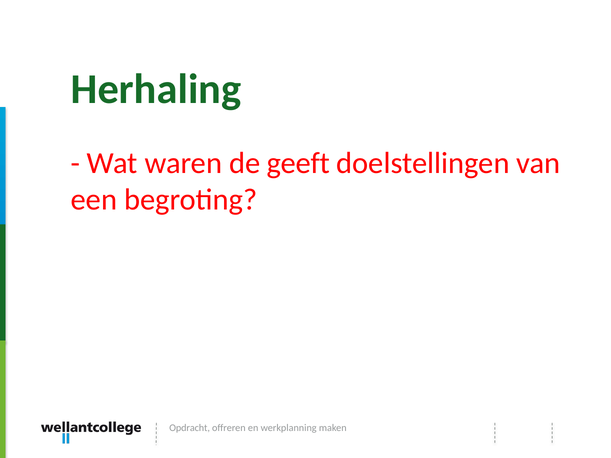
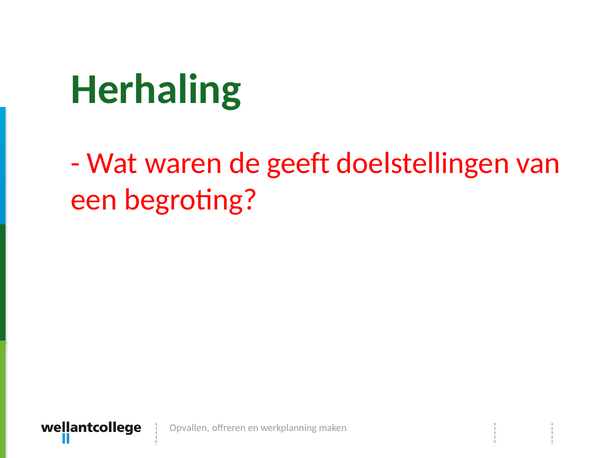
Opdracht: Opdracht -> Opvallen (190, 428)
